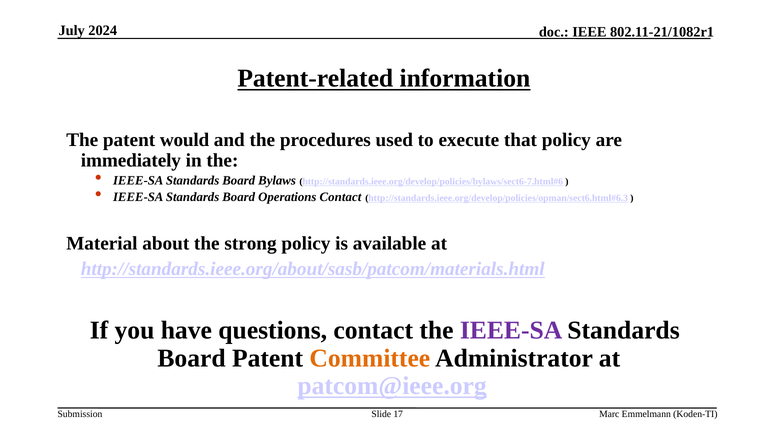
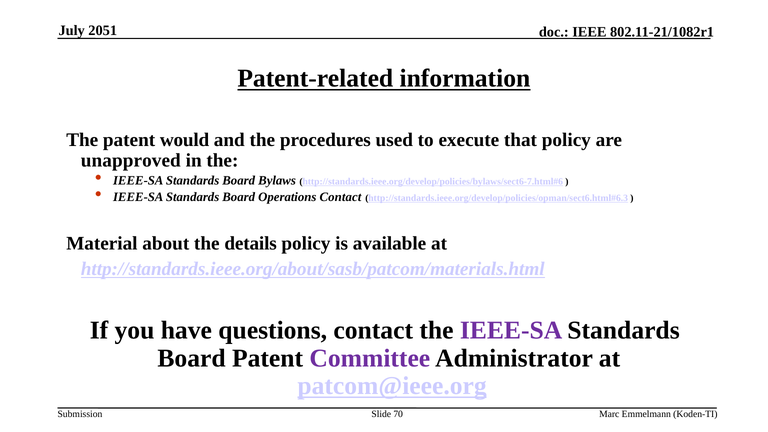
2024: 2024 -> 2051 (103, 31)
immediately: immediately -> unapproved (131, 161)
strong: strong -> details (251, 244)
Committee colour: orange -> purple (370, 358)
17: 17 -> 70 (398, 414)
